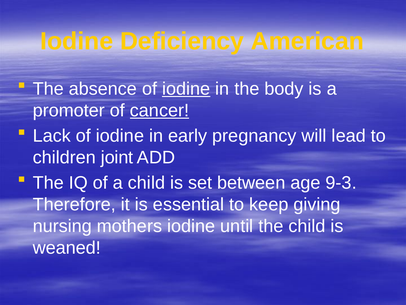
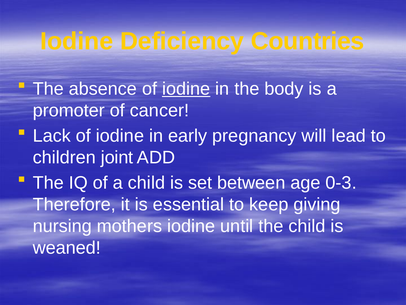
American: American -> Countries (308, 41)
cancer underline: present -> none (160, 110)
9-3: 9-3 -> 0-3 (341, 182)
